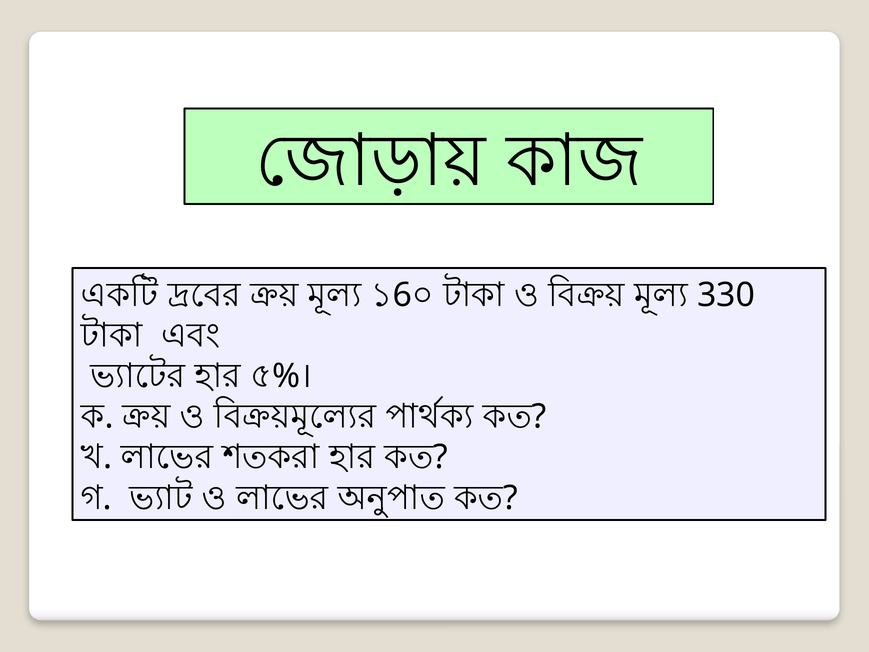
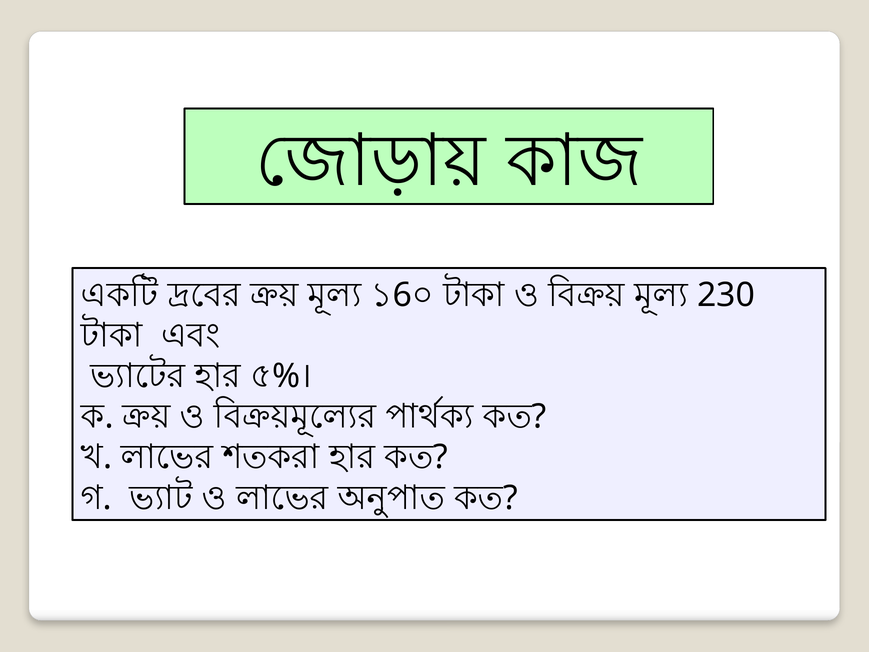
330: 330 -> 230 (726, 295)
